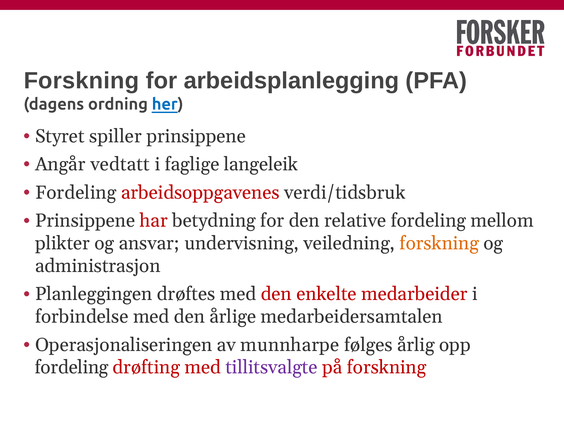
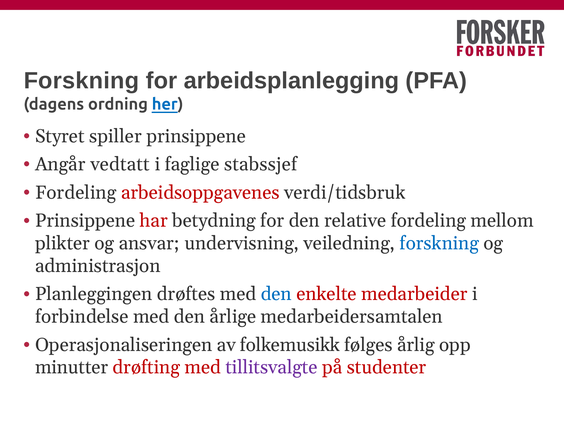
langeleik: langeleik -> stabssjef (261, 164)
forskning colour: orange -> blue (439, 243)
den colour: red -> blue (276, 294)
munnharpe: munnharpe -> folkemusikk (290, 345)
fordeling: fordeling -> minutter (72, 367)
på forskning: forskning -> studenter (387, 367)
